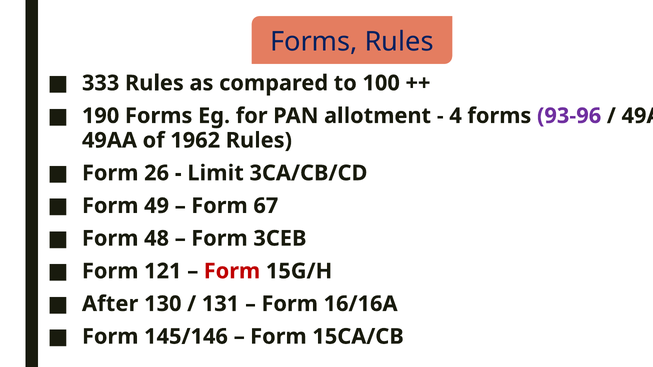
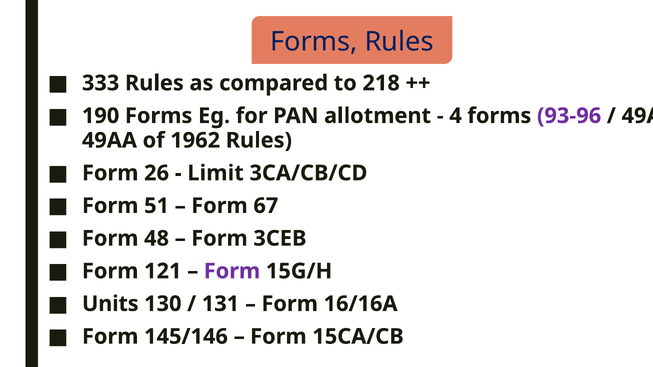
100: 100 -> 218 (381, 83)
49: 49 -> 51 (157, 206)
Form colour: red -> purple (232, 271)
After: After -> Units (110, 304)
